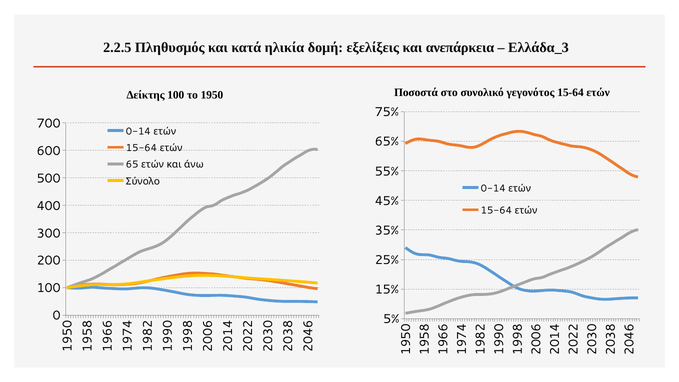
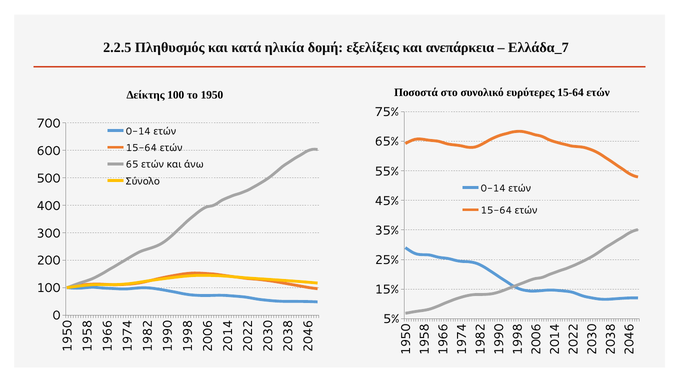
Ελλάδα_3: Ελλάδα_3 -> Ελλάδα_7 (538, 48)
γεγονότος: γεγονότος -> ευρύτερες (531, 93)
